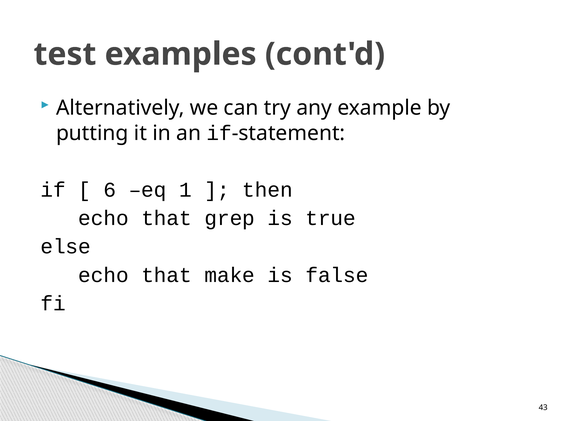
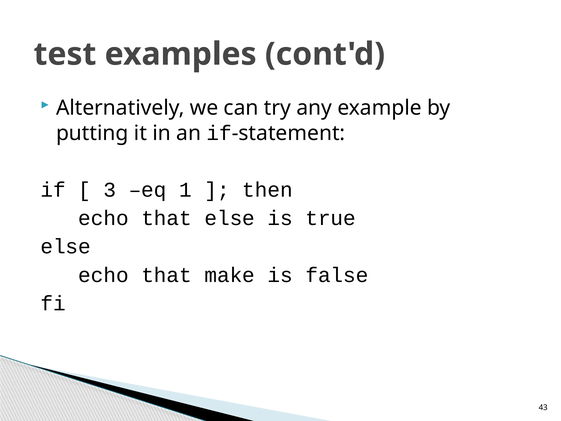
6: 6 -> 3 (110, 190)
that grep: grep -> else (230, 218)
